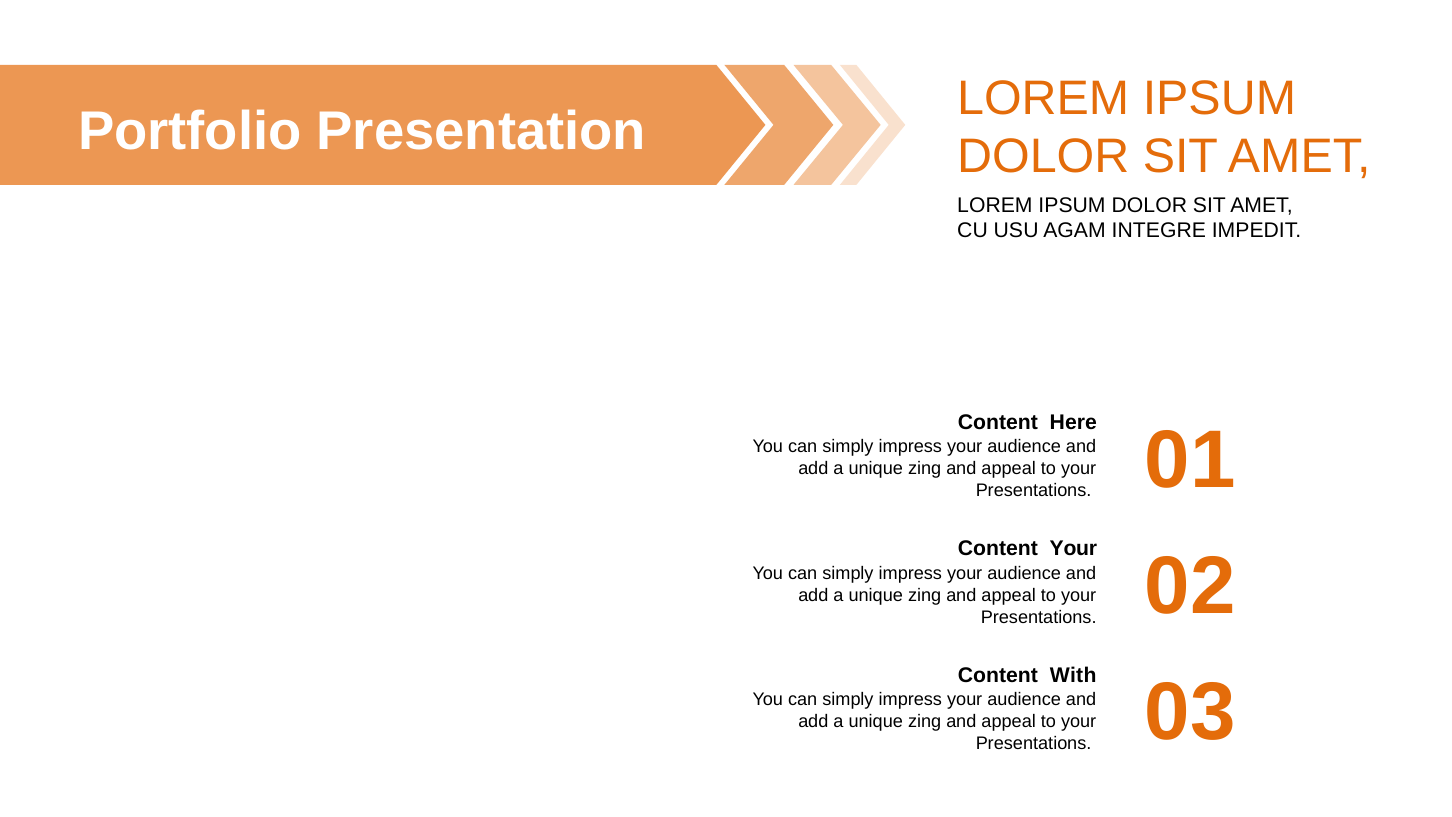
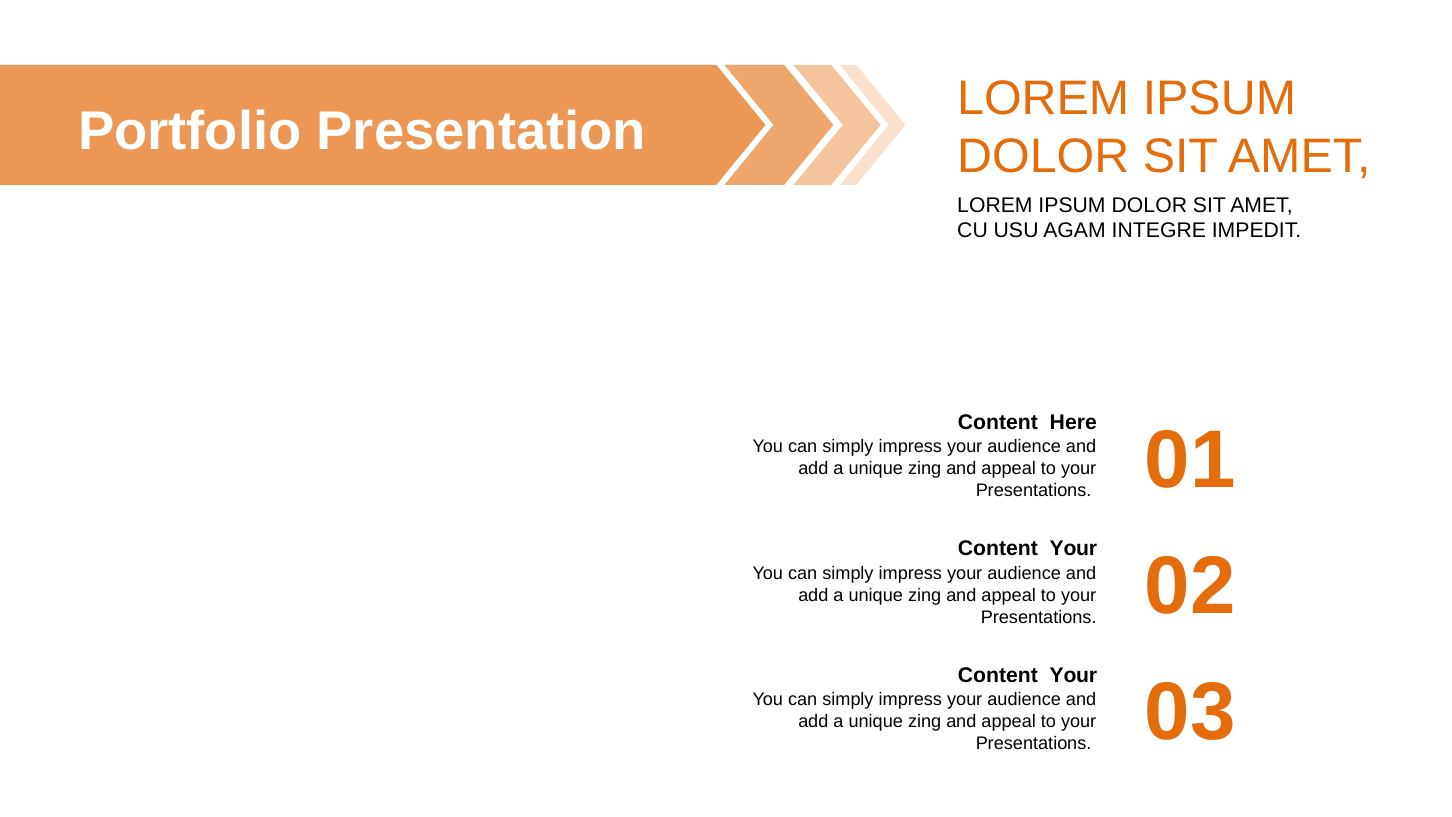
With: With -> Your (1073, 675)
